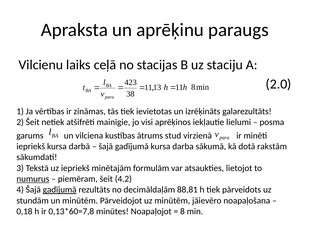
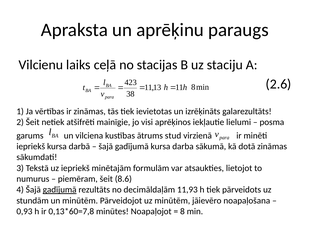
2.0: 2.0 -> 2.6 (279, 84)
dotā rakstām: rakstām -> zināmas (272, 147)
numurus underline: present -> none (33, 179)
4.2: 4.2 -> 8.6 (123, 179)
88,81: 88,81 -> 11,93 (187, 190)
0,18: 0,18 -> 0,93 (24, 212)
